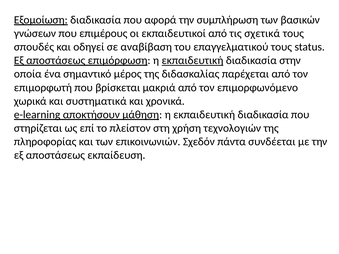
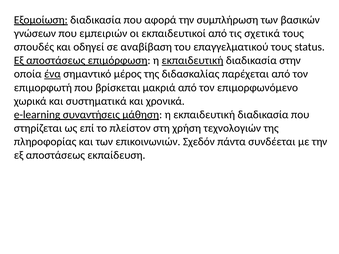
επιμέρους: επιμέρους -> εμπειριών (103, 33)
ένα underline: none -> present (52, 74)
αποκτήσουν: αποκτήσουν -> συναντήσεις (91, 115)
